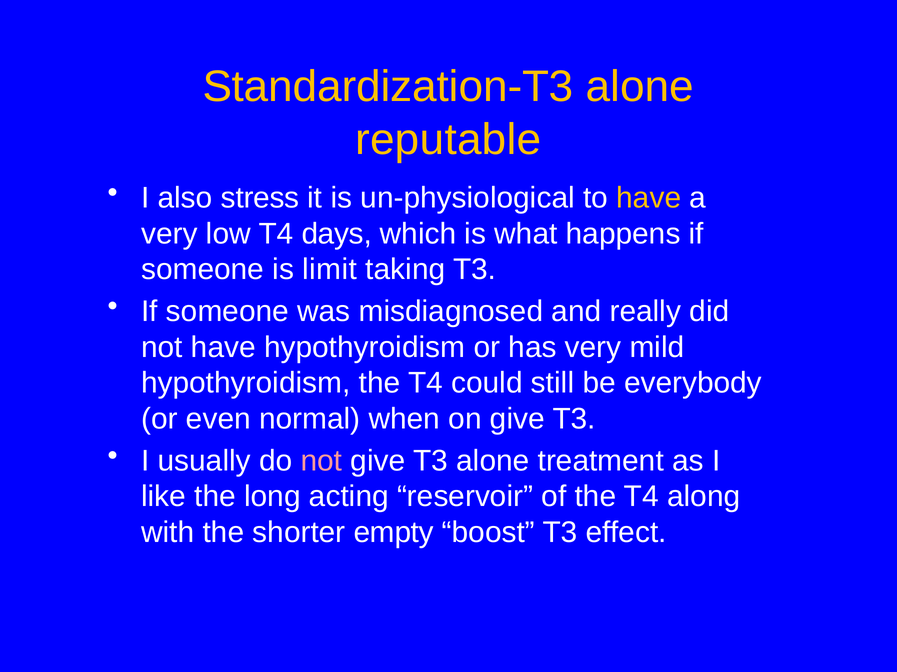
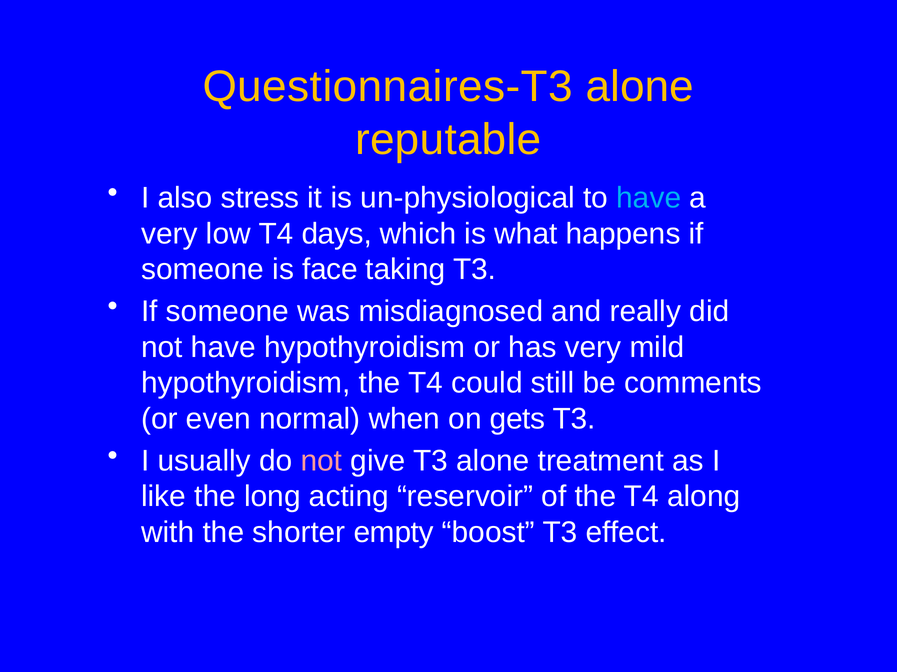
Standardization-T3: Standardization-T3 -> Questionnaires-T3 (388, 87)
have colour: yellow -> light blue (649, 198)
limit: limit -> face (330, 270)
everybody: everybody -> comments (693, 384)
on give: give -> gets (518, 419)
